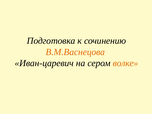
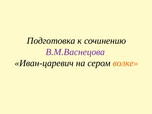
В.М.Васнецова colour: orange -> purple (75, 52)
